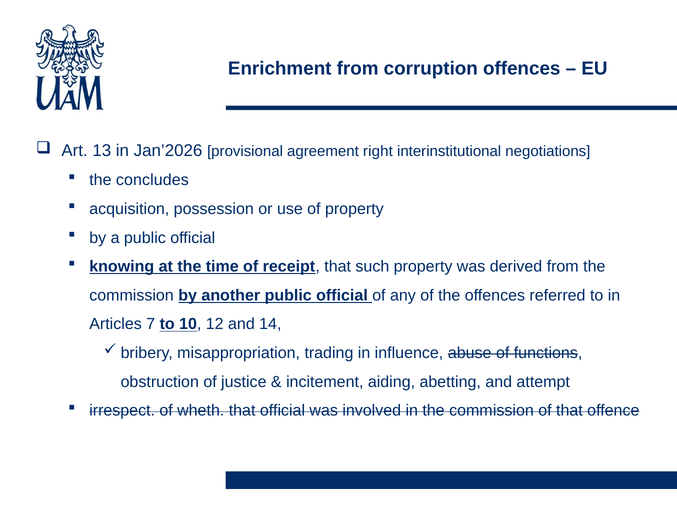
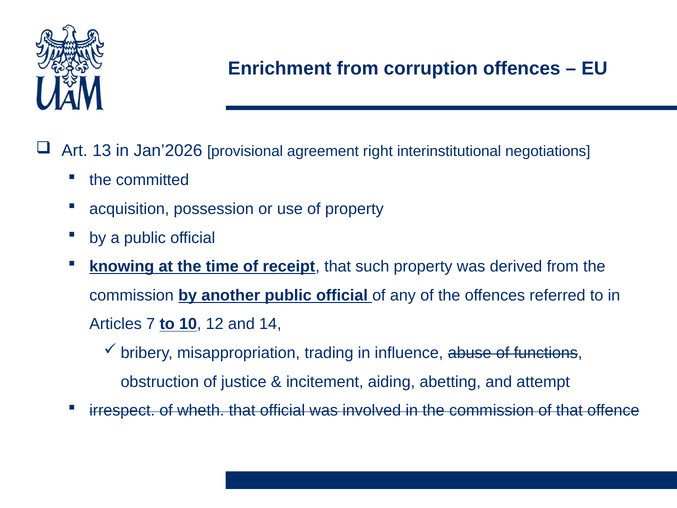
concludes: concludes -> committed (152, 180)
